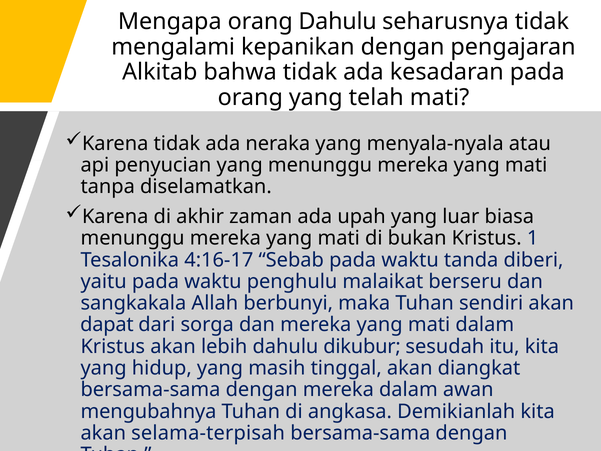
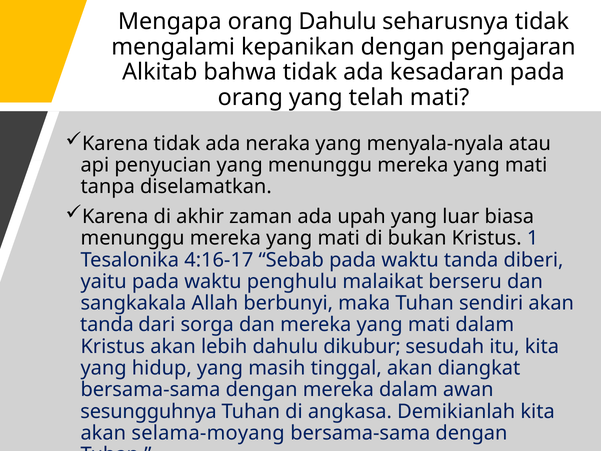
dapat: dapat -> tanda (107, 325)
mengubahnya: mengubahnya -> sesungguhnya (149, 411)
selama-terpisah: selama-terpisah -> selama-moyang (208, 433)
